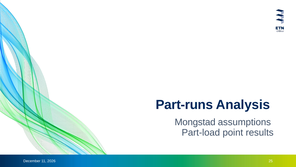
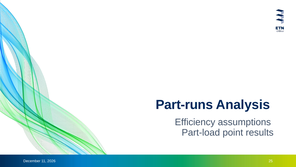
Mongstad: Mongstad -> Efficiency (195, 122)
